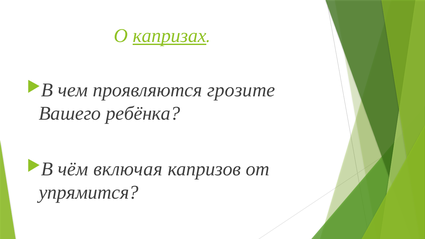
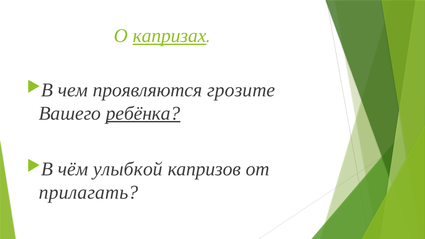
ребёнка underline: none -> present (143, 113)
включая: включая -> улыбкой (128, 169)
упрямится: упрямится -> прилагать (89, 192)
